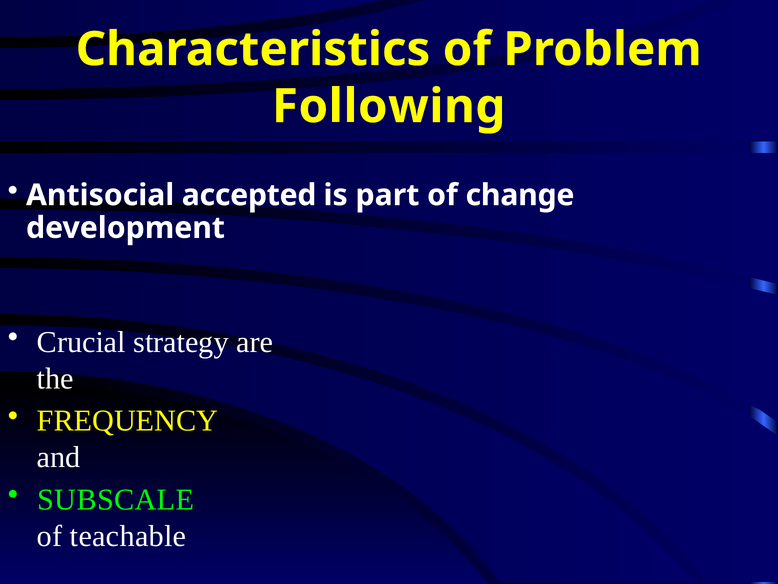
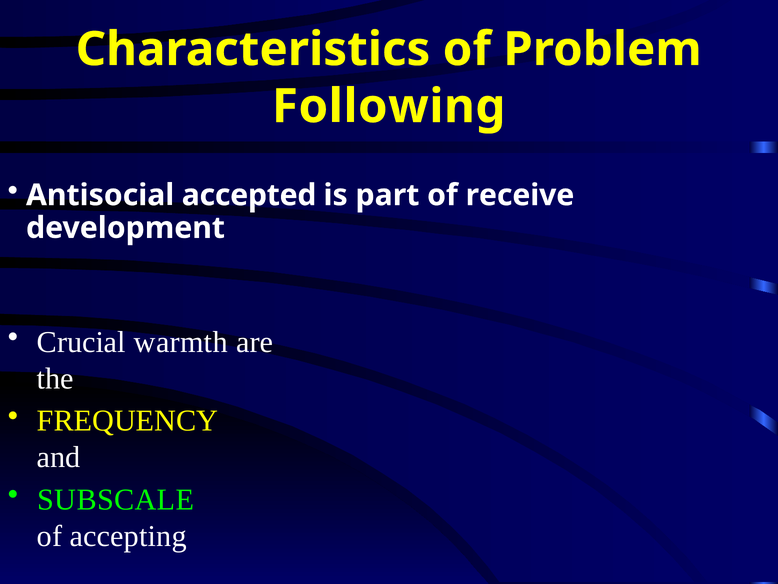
change: change -> receive (520, 195)
strategy: strategy -> warmth (181, 342)
teachable: teachable -> accepting (128, 536)
